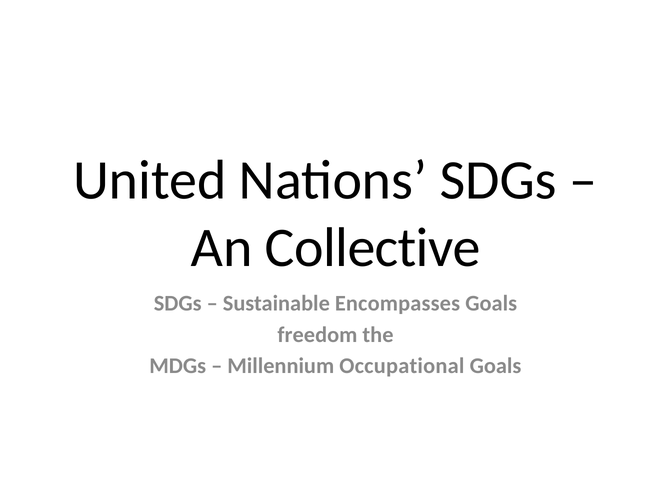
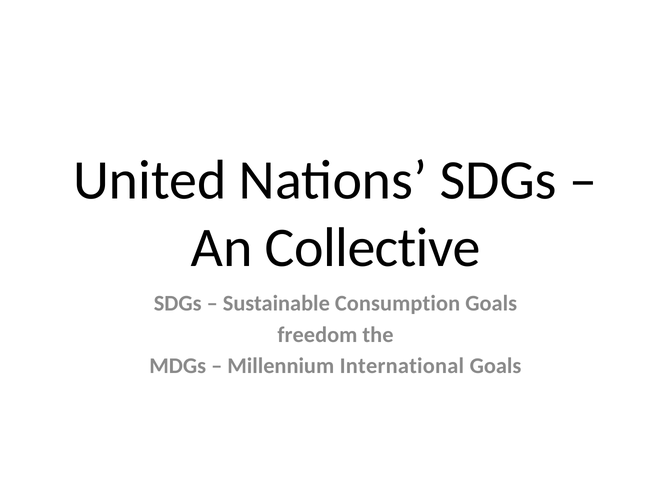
Encompasses: Encompasses -> Consumption (398, 304)
Occupational: Occupational -> International (402, 366)
